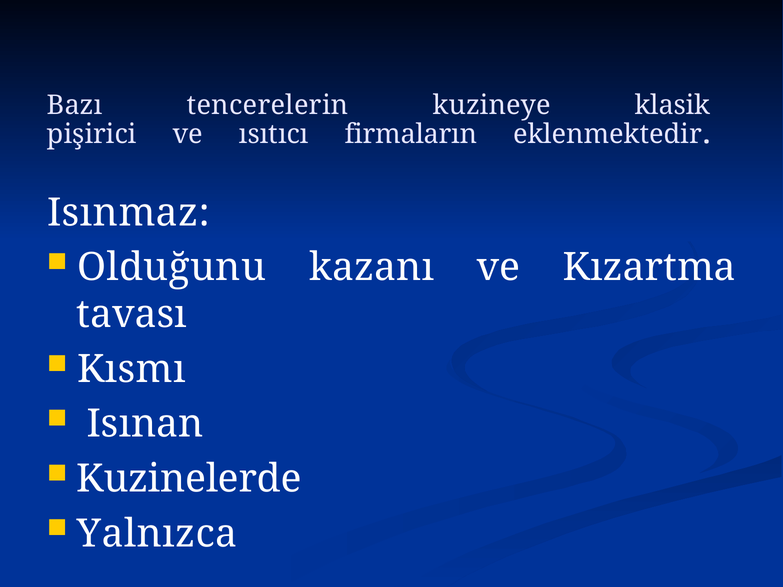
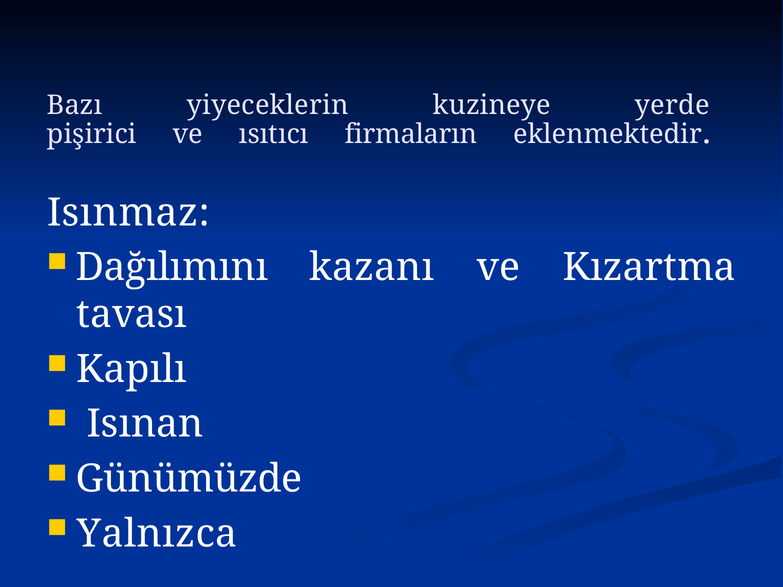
tencerelerin: tencerelerin -> yiyeceklerin (268, 105)
klasik: klasik -> yerde (672, 105)
Olduğunu: Olduğunu -> Dağılımını (172, 268)
Kısmı: Kısmı -> Kapılı (132, 369)
Kuzinelerde: Kuzinelerde -> Günümüzde (189, 479)
